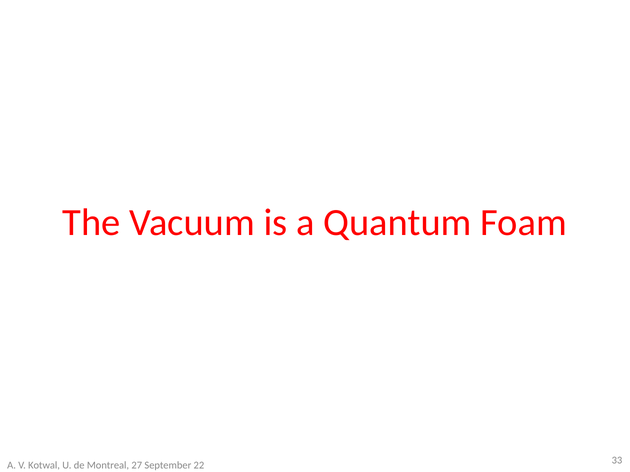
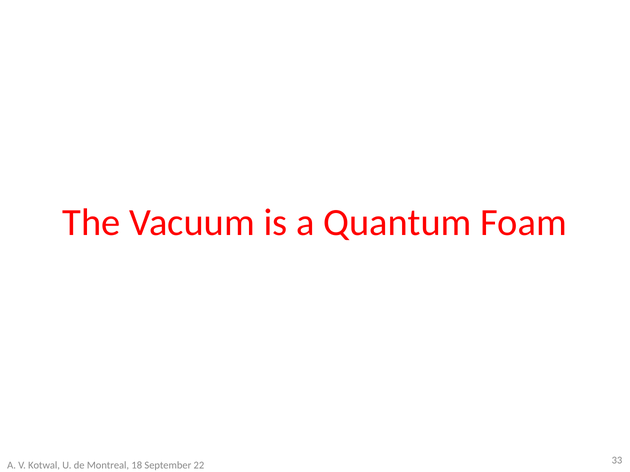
27: 27 -> 18 (137, 466)
